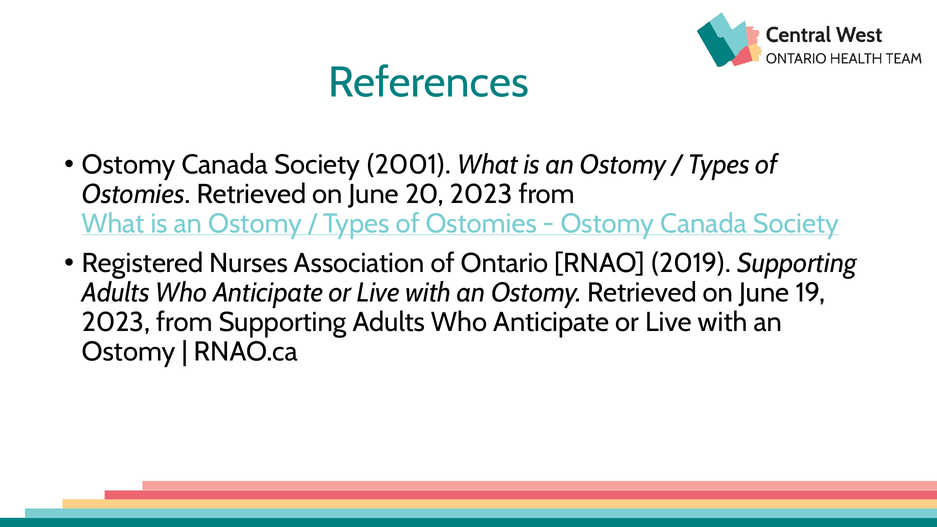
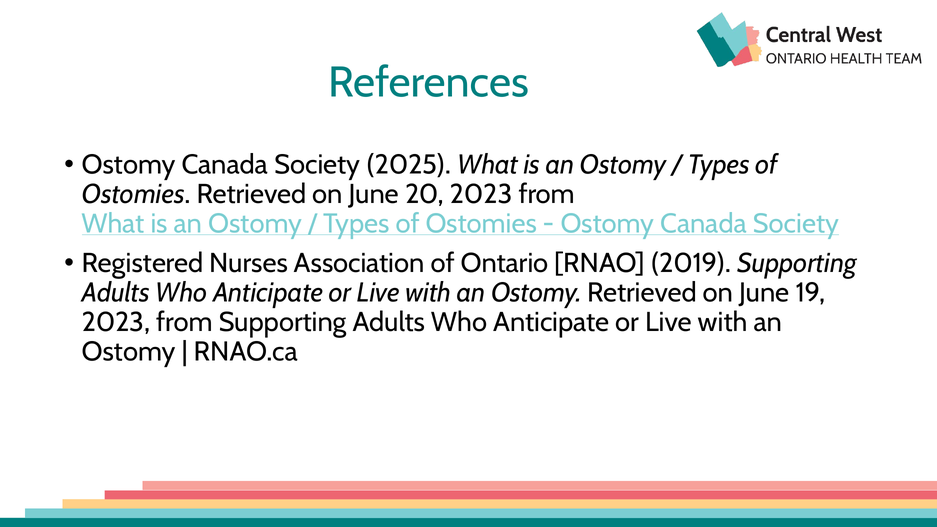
2001: 2001 -> 2025 (409, 165)
